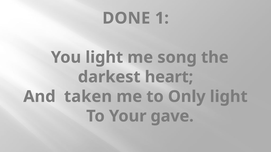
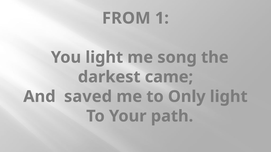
DONE: DONE -> FROM (126, 18)
heart: heart -> came (169, 77)
taken: taken -> saved (88, 97)
gave: gave -> path (172, 116)
